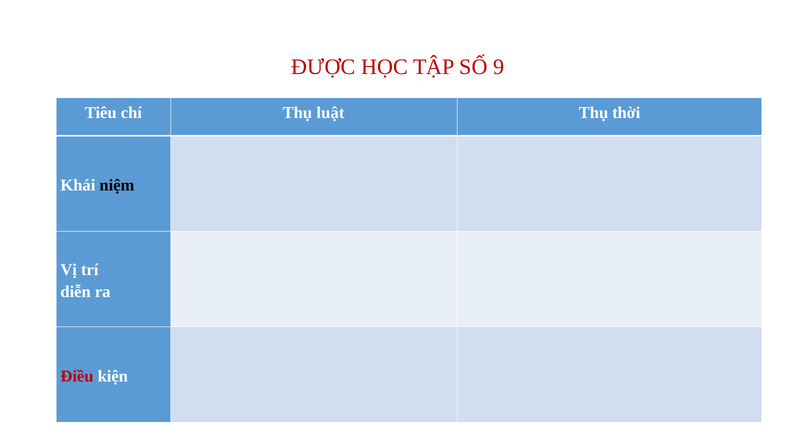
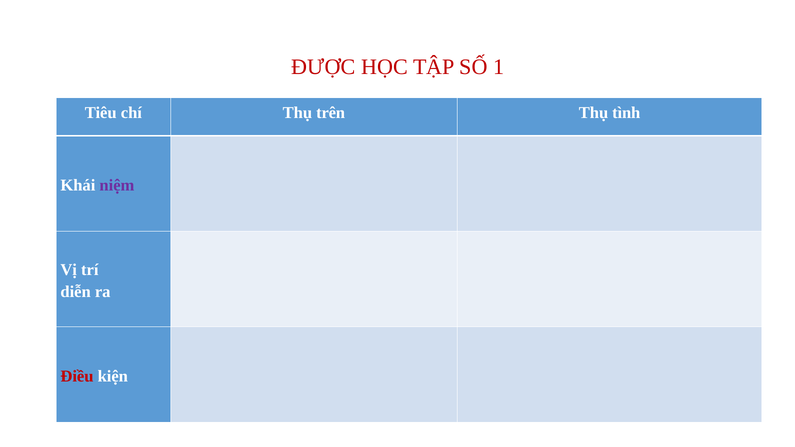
9: 9 -> 1 (499, 67)
luật: luật -> trên (331, 113)
thời: thời -> tình (626, 113)
niệm colour: black -> purple (117, 186)
